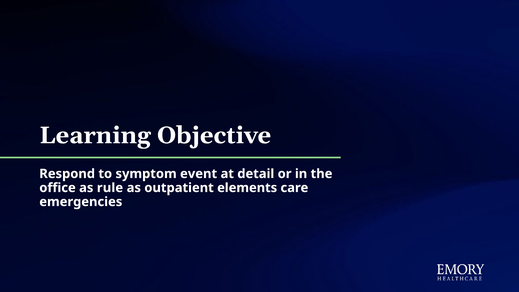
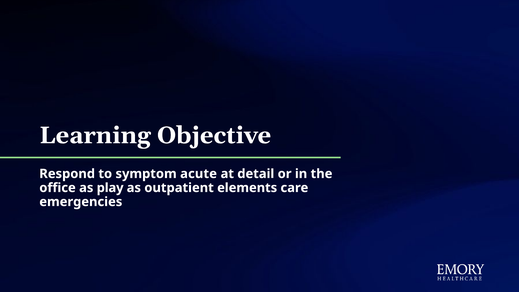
event: event -> acute (199, 174)
rule: rule -> play (110, 188)
